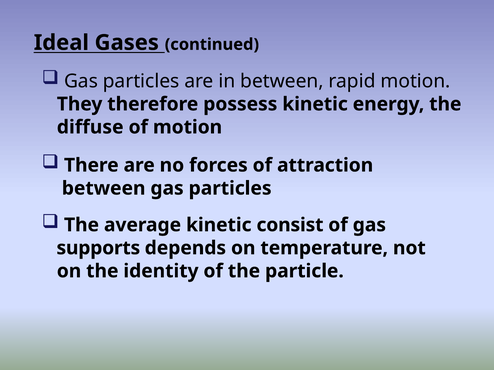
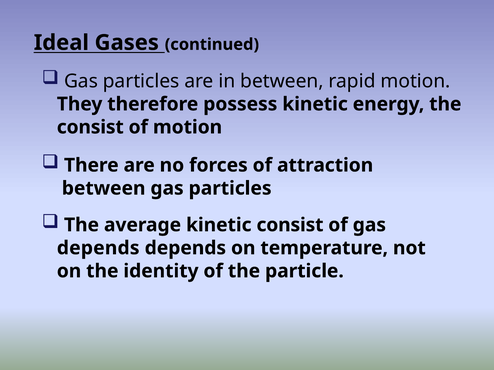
diffuse: diffuse -> consist (90, 127)
supports: supports -> depends (98, 248)
